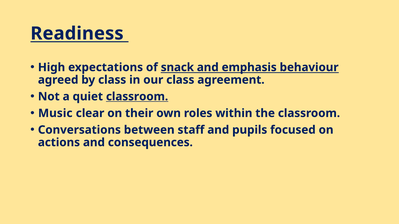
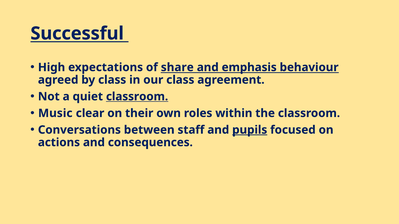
Readiness: Readiness -> Successful (77, 34)
snack: snack -> share (177, 67)
pupils underline: none -> present (250, 130)
